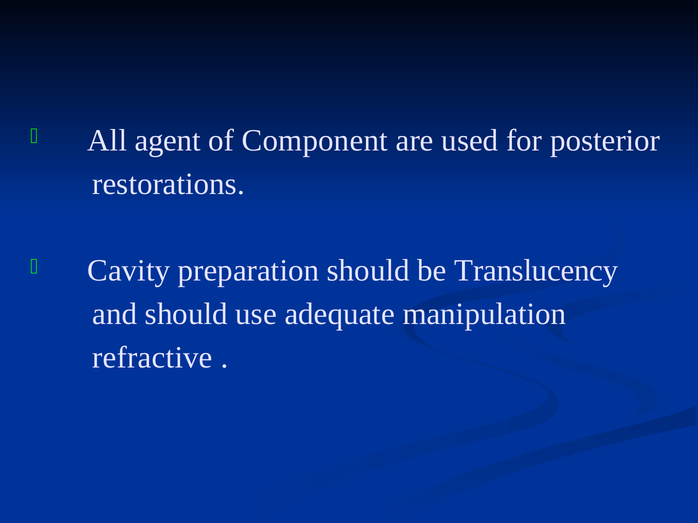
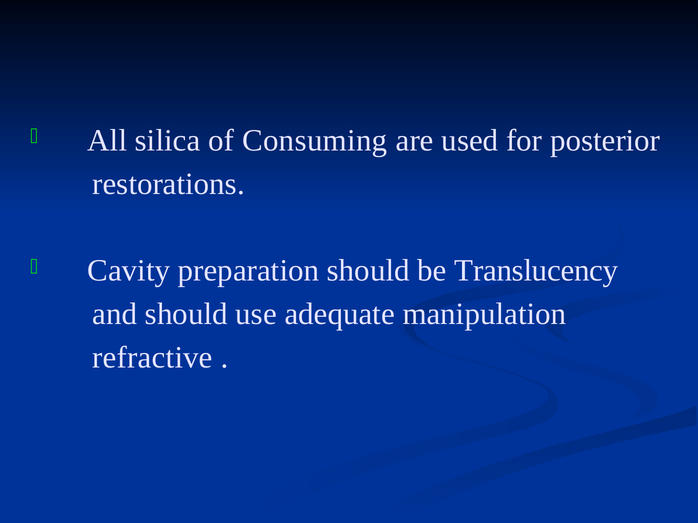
agent: agent -> silica (168, 141)
Component: Component -> Consuming (315, 141)
